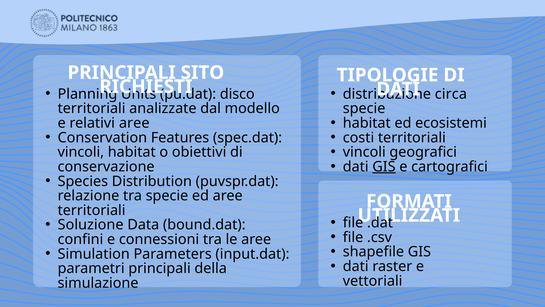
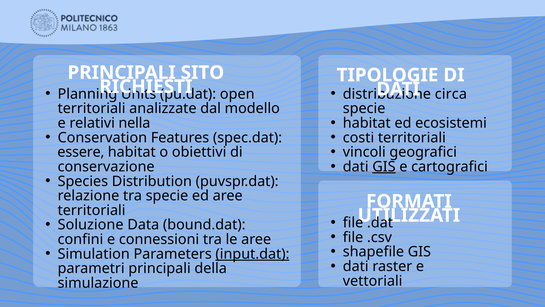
disco: disco -> open (237, 94)
relativi aree: aree -> nella (134, 123)
vincoli: vincoli -> essere (81, 152)
input.dat underline: none -> present (252, 254)
